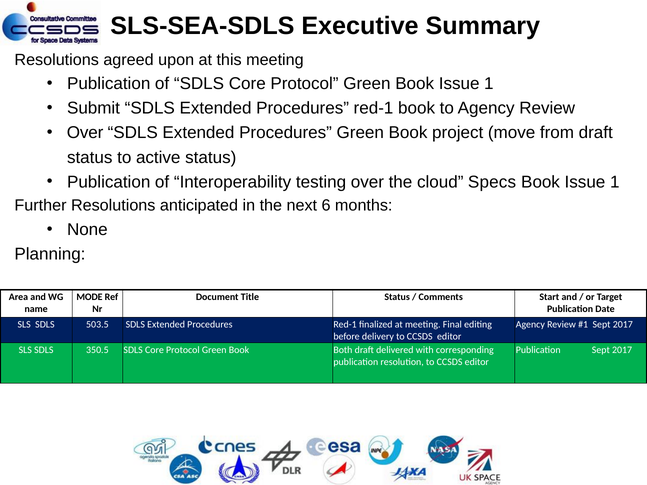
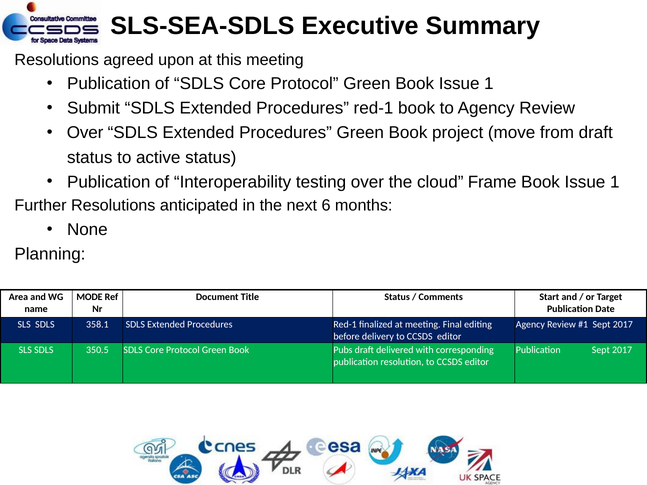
Specs: Specs -> Frame (492, 182)
503.5: 503.5 -> 358.1 (97, 325)
Both: Both -> Pubs (343, 350)
